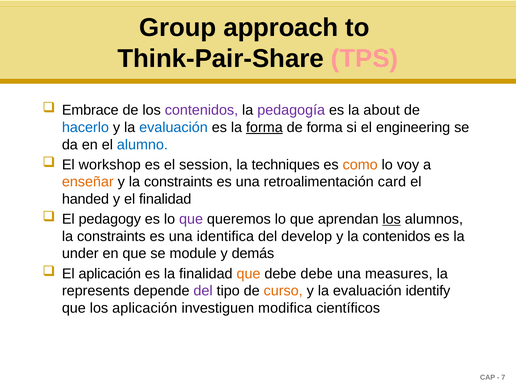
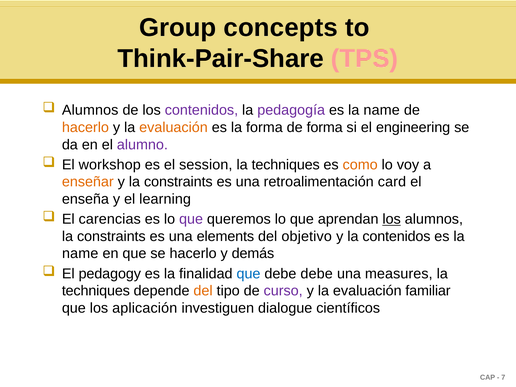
approach: approach -> concepts (281, 28)
Embrace: Embrace -> Alumnos (90, 110)
about: about -> name (382, 110)
hacerlo colour: blue -> orange (85, 127)
evaluación colour: blue -> orange (173, 127)
forma underline: present -> none (264, 127)
alumno colour: blue -> purple (142, 145)
handed: handed -> enseña (85, 199)
el finalidad: finalidad -> learning (165, 199)
pedagogy: pedagogy -> carencias (110, 219)
identifica: identifica -> elements (225, 236)
develop: develop -> objetivo (307, 236)
under: under -> name (80, 254)
se module: module -> hacerlo (193, 254)
El aplicación: aplicación -> pedagogy (110, 274)
que colour: orange -> blue (248, 274)
represents: represents -> techniques (96, 291)
del colour: purple -> orange (203, 291)
curso colour: orange -> purple (283, 291)
identify: identify -> familiar (428, 291)
modifica: modifica -> dialogue (285, 308)
